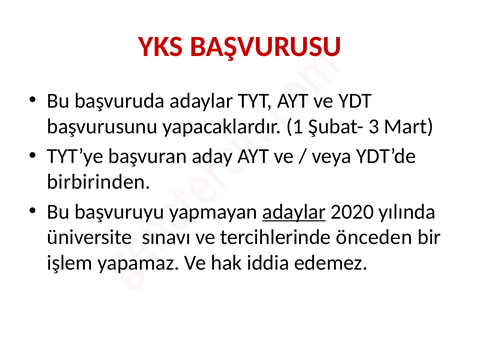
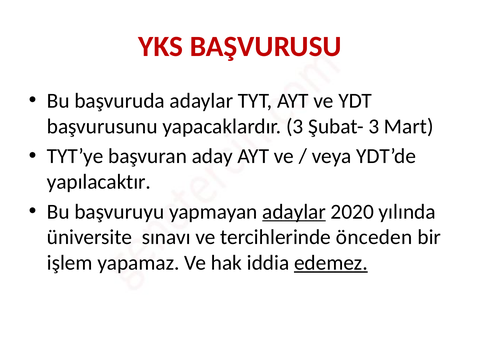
yapacaklardır 1: 1 -> 3 (295, 126)
birbirinden: birbirinden -> yapılacaktır (99, 182)
edemez underline: none -> present (331, 263)
